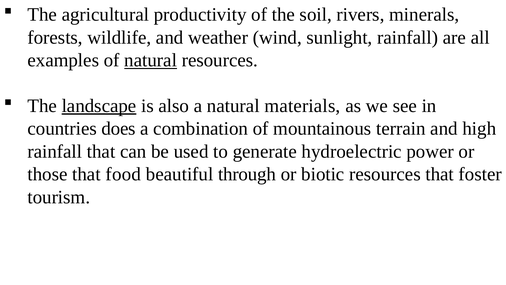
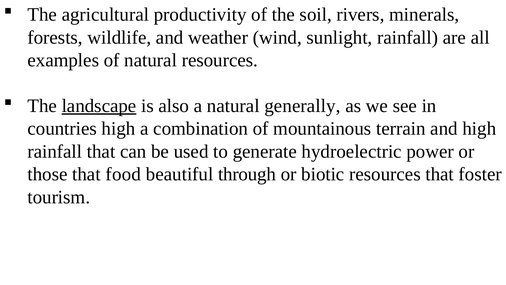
natural underline: present -> none (151, 60)
materials: materials -> generally (302, 106)
countries does: does -> high (119, 129)
